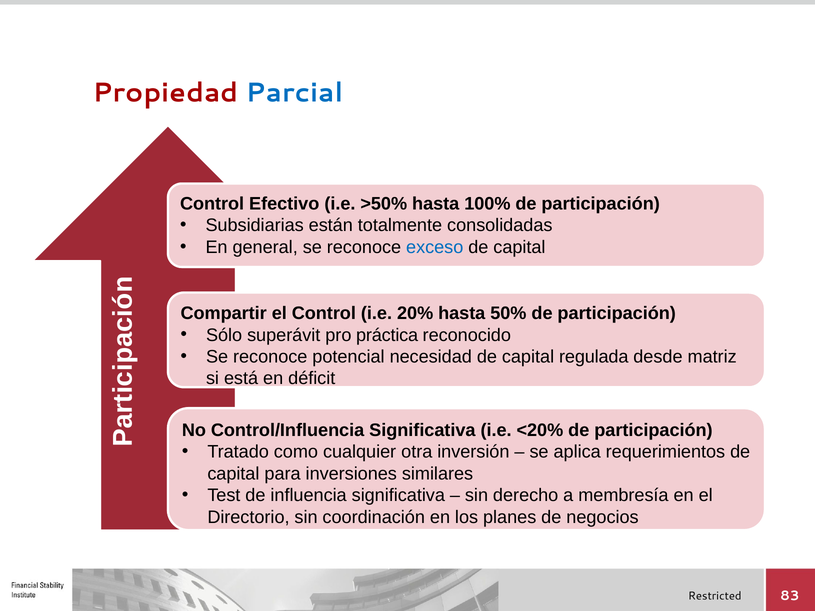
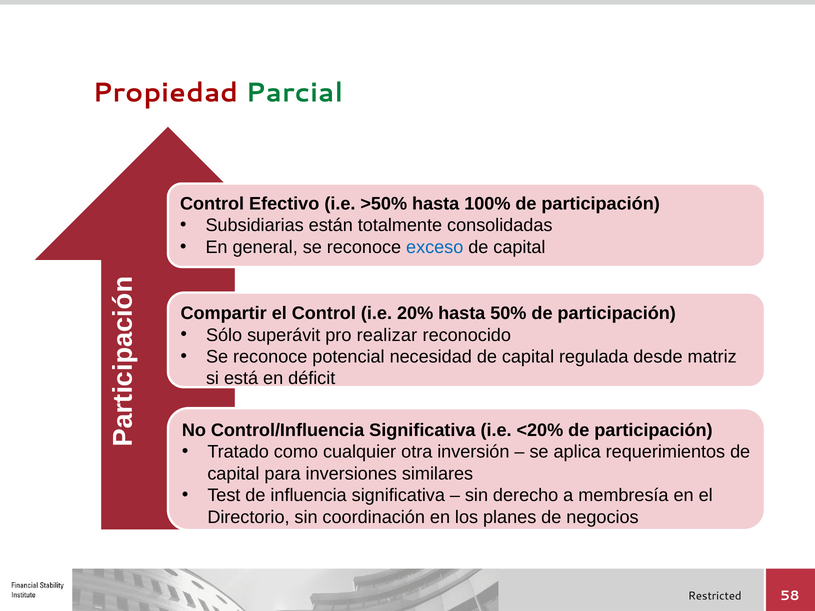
Parcial colour: blue -> green (294, 93)
práctica: práctica -> realizar (387, 335)
83: 83 -> 58 (790, 596)
